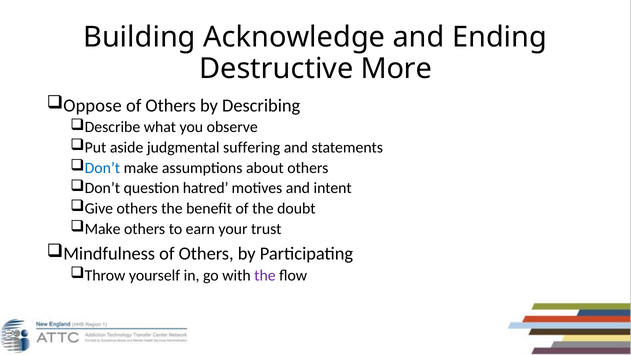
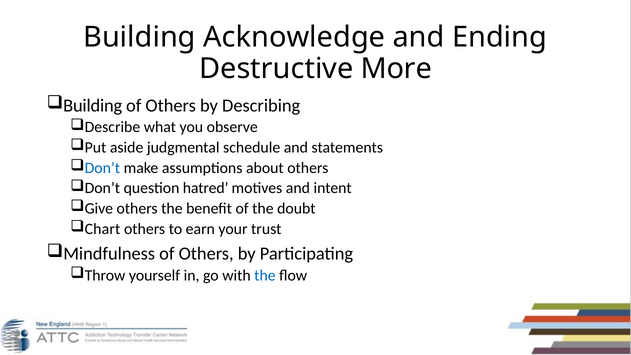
Oppose: Oppose -> Building (93, 105)
suffering: suffering -> schedule (252, 148)
Make: Make -> Chart (102, 229)
the colour: purple -> blue (265, 276)
